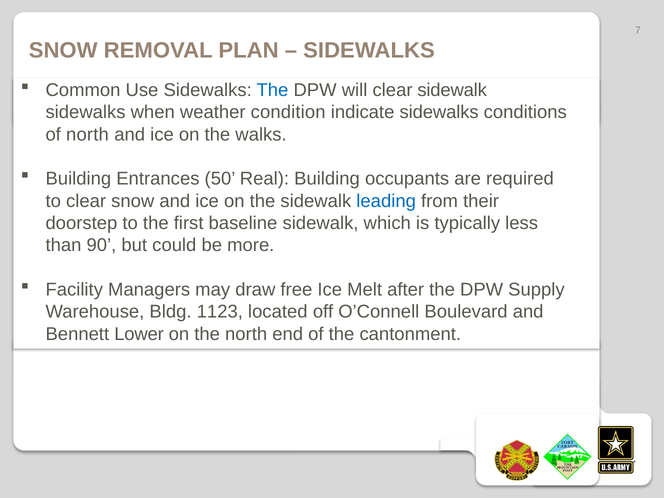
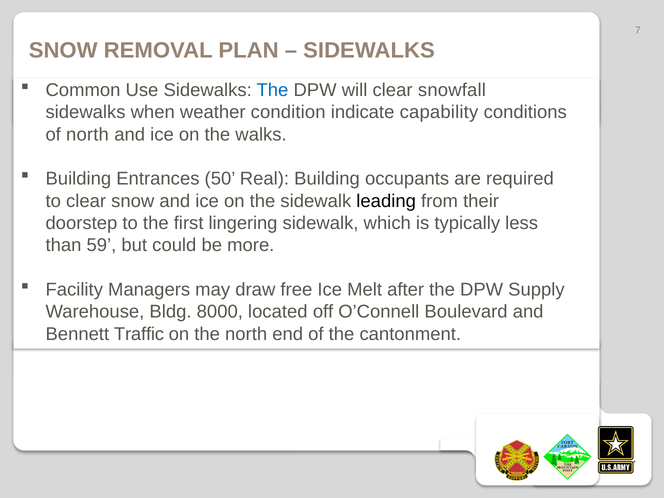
clear sidewalk: sidewalk -> snowfall (452, 90)
indicate sidewalks: sidewalks -> capability (439, 112)
leading colour: blue -> black (386, 201)
baseline: baseline -> lingering (243, 223)
90: 90 -> 59 (101, 245)
1123: 1123 -> 8000 (220, 312)
Lower: Lower -> Traffic (139, 334)
